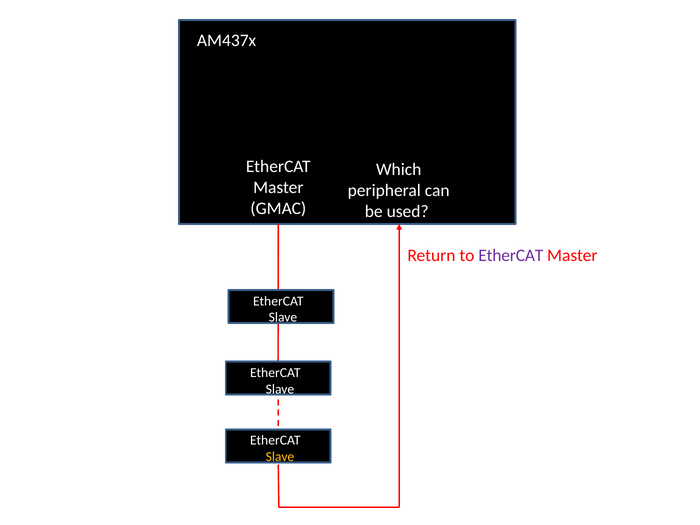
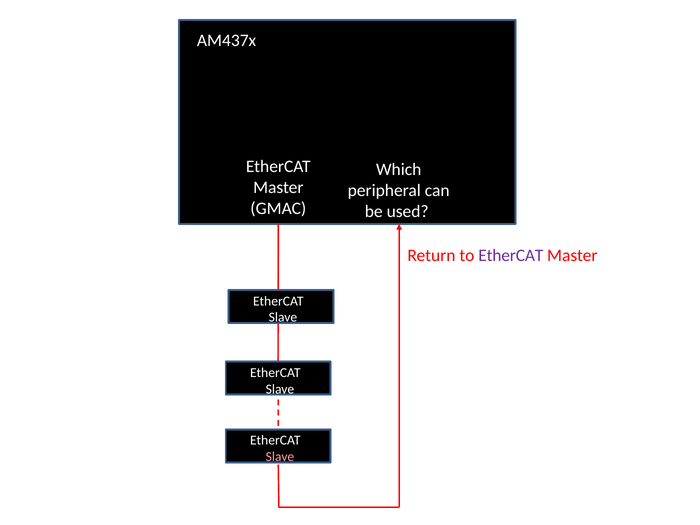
Slave colour: yellow -> pink (280, 457)
